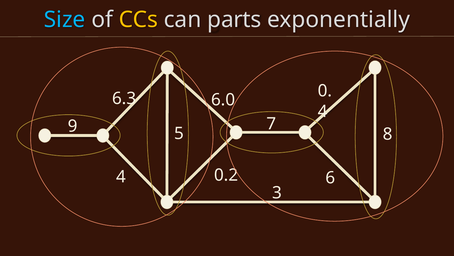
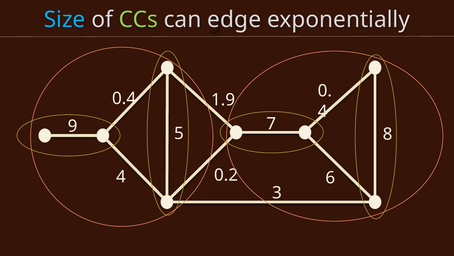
CCs colour: yellow -> light green (138, 20)
parts: parts -> edge (234, 20)
6.3: 6.3 -> 0.4 (124, 98)
6.0: 6.0 -> 1.9 (223, 100)
